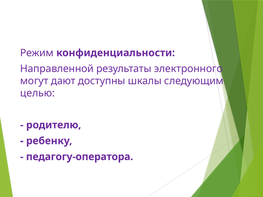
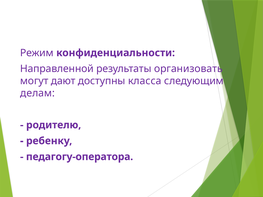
электронного: электронного -> организовать (188, 69)
шкалы: шкалы -> класса (145, 81)
целью: целью -> делам (38, 93)
